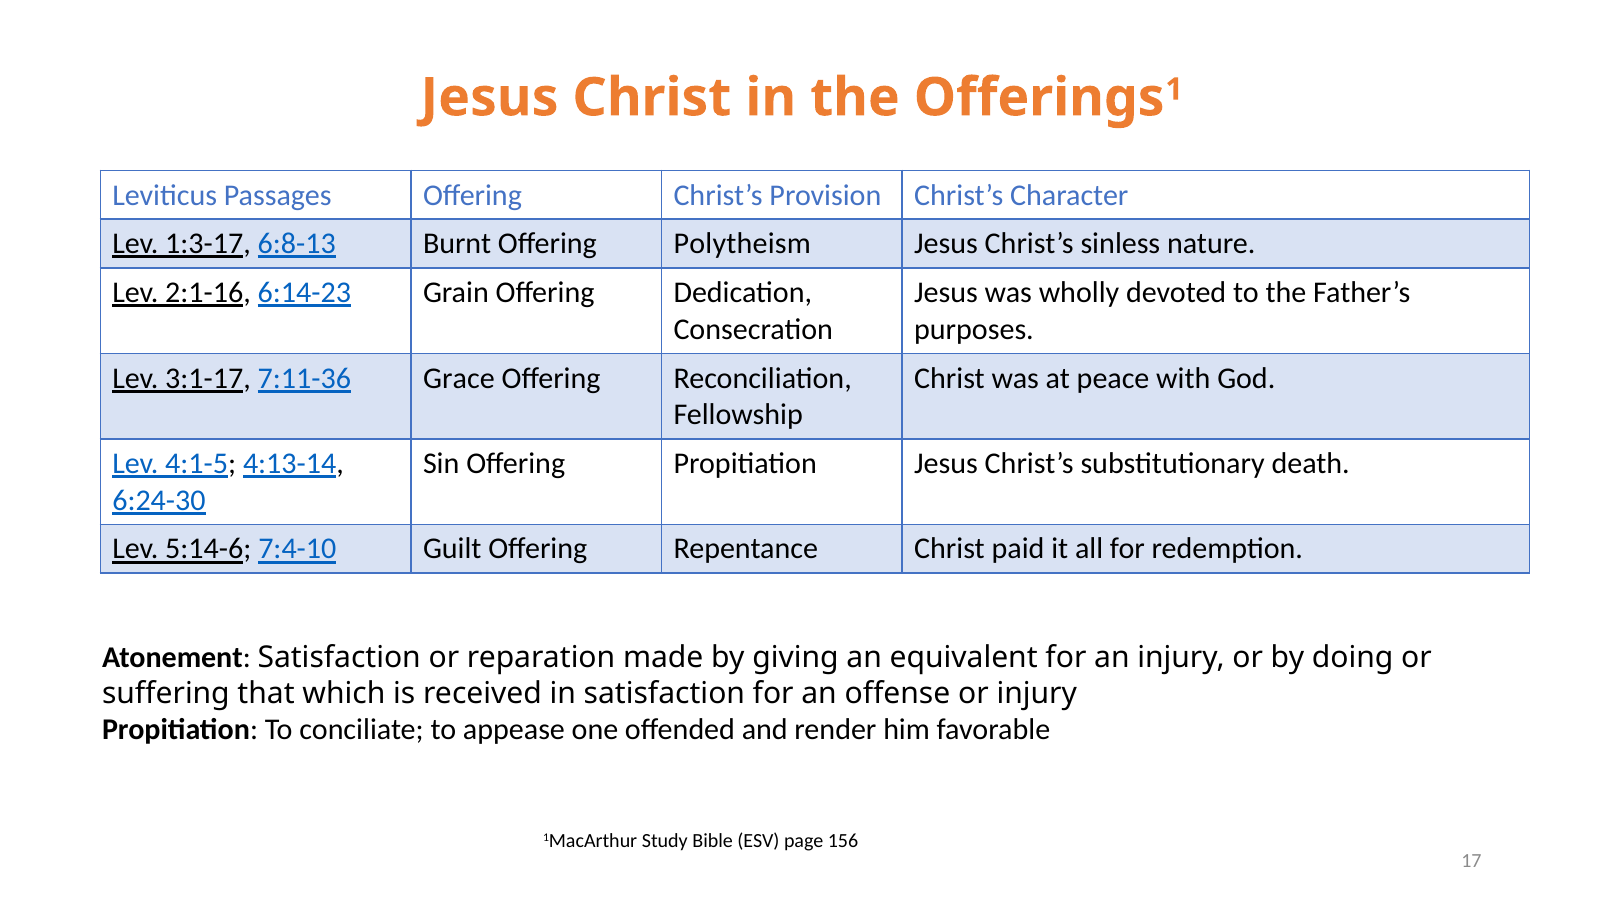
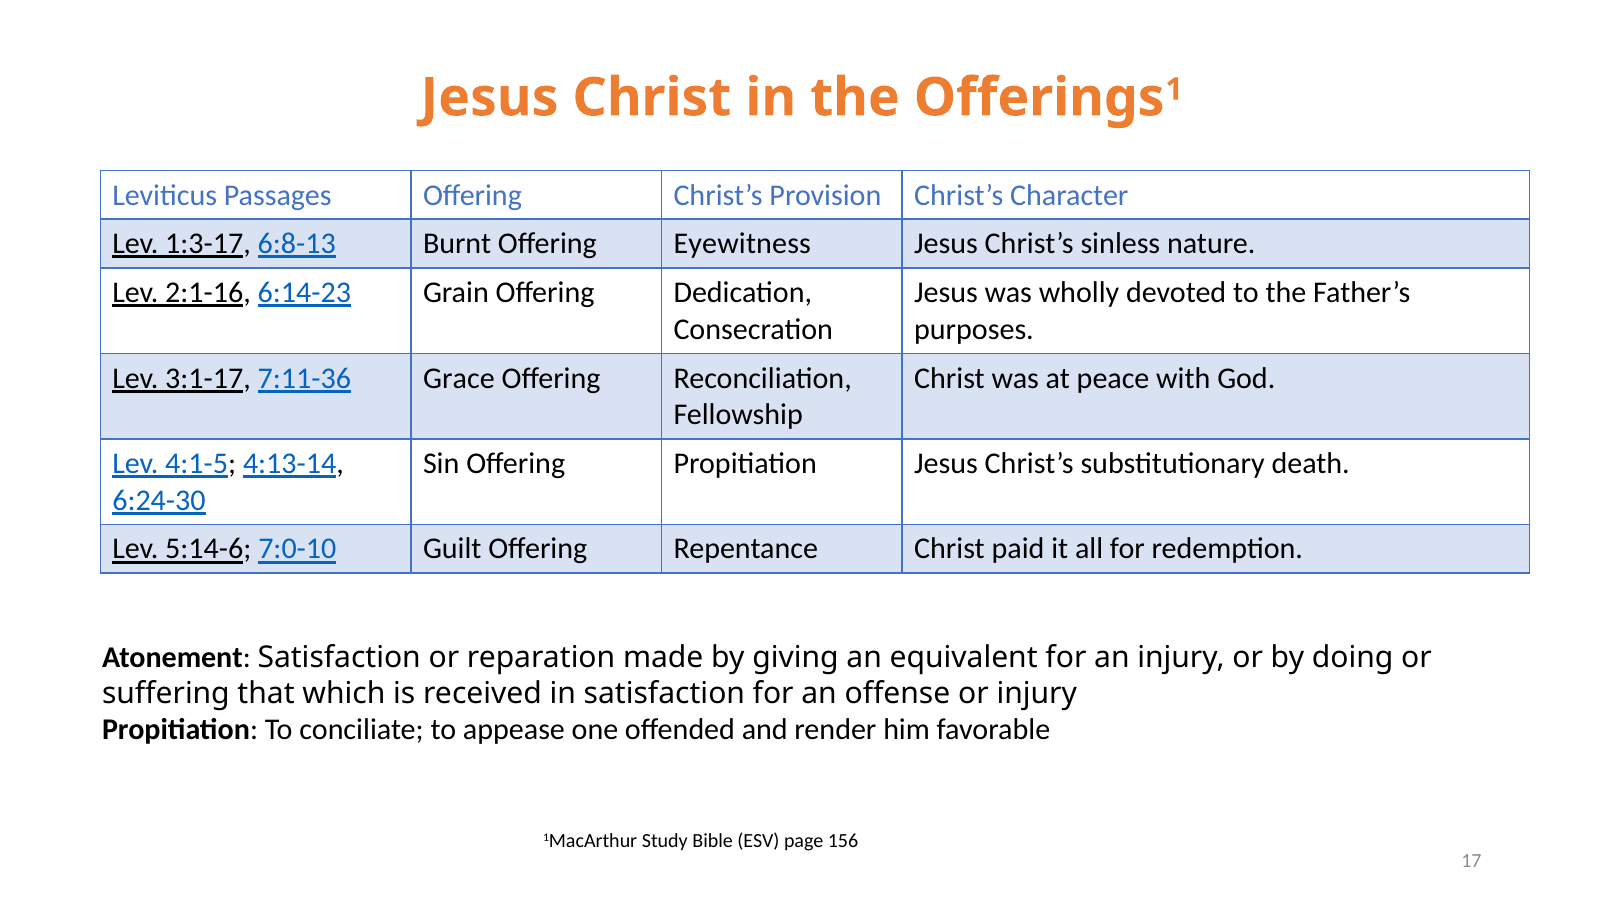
Polytheism: Polytheism -> Eyewitness (742, 244)
7:4-10: 7:4-10 -> 7:0-10 (297, 549)
